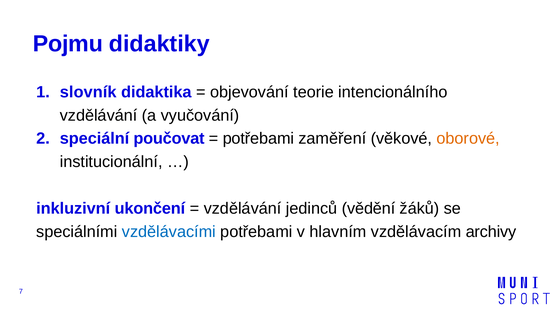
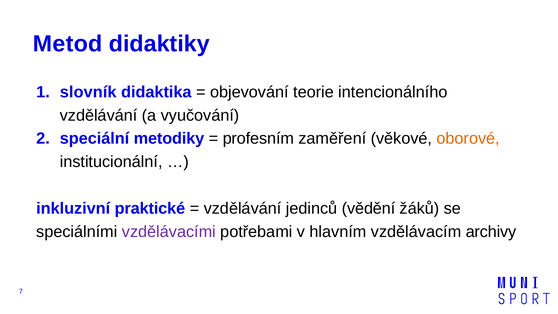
Pojmu: Pojmu -> Metod (68, 44)
poučovat: poučovat -> metodiky (169, 139)
potřebami: potřebami -> profesním (258, 139)
ukončení: ukončení -> praktické (150, 208)
vzdělávacími colour: blue -> purple (169, 232)
